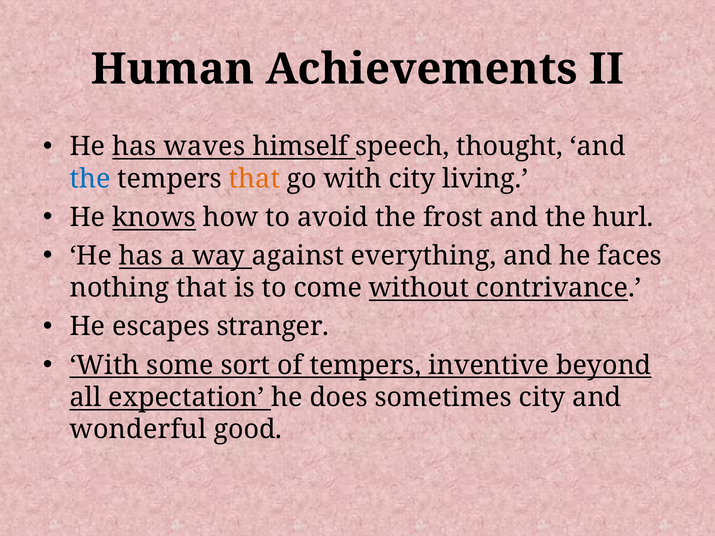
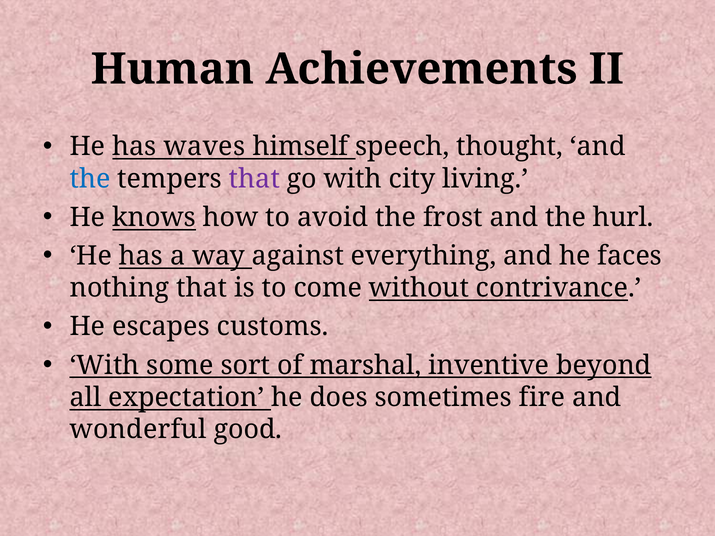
that colour: orange -> purple (254, 179)
stranger: stranger -> customs (273, 327)
of tempers: tempers -> marshal (365, 365)
sometimes city: city -> fire (542, 398)
